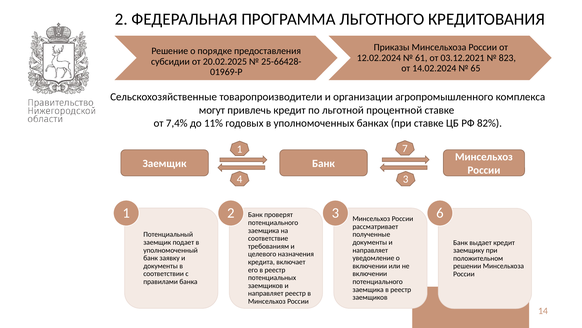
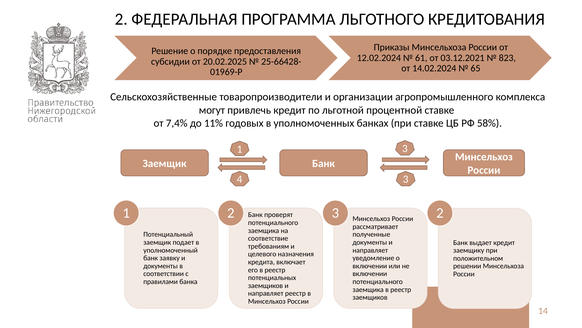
82%: 82% -> 58% (489, 123)
1 7: 7 -> 3 (405, 148)
3 6: 6 -> 2 (440, 213)
